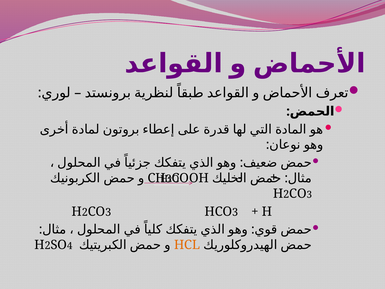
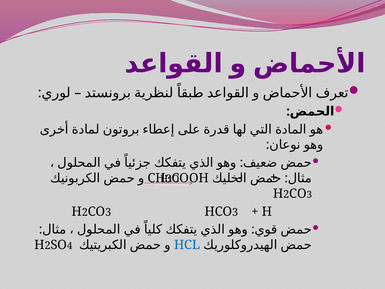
HCL colour: orange -> blue (187, 245)
